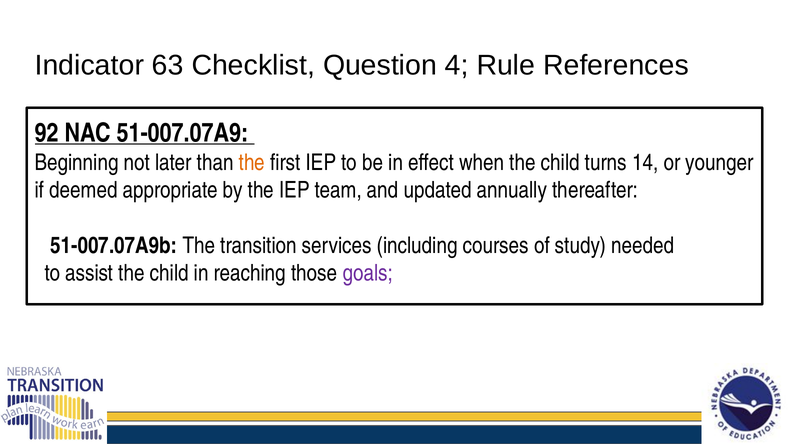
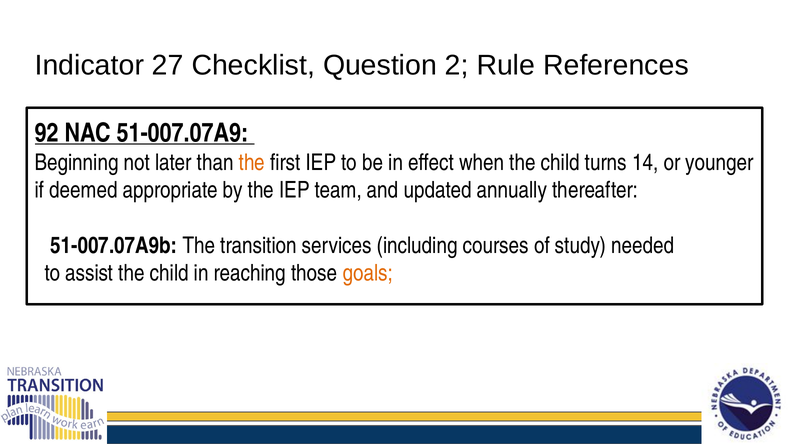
63: 63 -> 27 (168, 65)
4: 4 -> 2 (457, 65)
goals colour: purple -> orange (368, 273)
